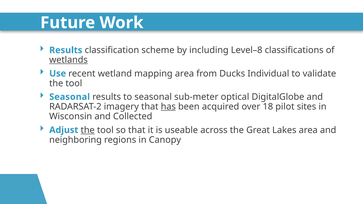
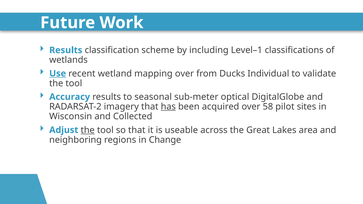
Level–8: Level–8 -> Level–1 (247, 50)
wetlands underline: present -> none (68, 60)
Use underline: none -> present (58, 74)
mapping area: area -> over (184, 74)
Seasonal: Seasonal -> Accuracy (70, 97)
18: 18 -> 58 (268, 107)
Canopy: Canopy -> Change (165, 140)
